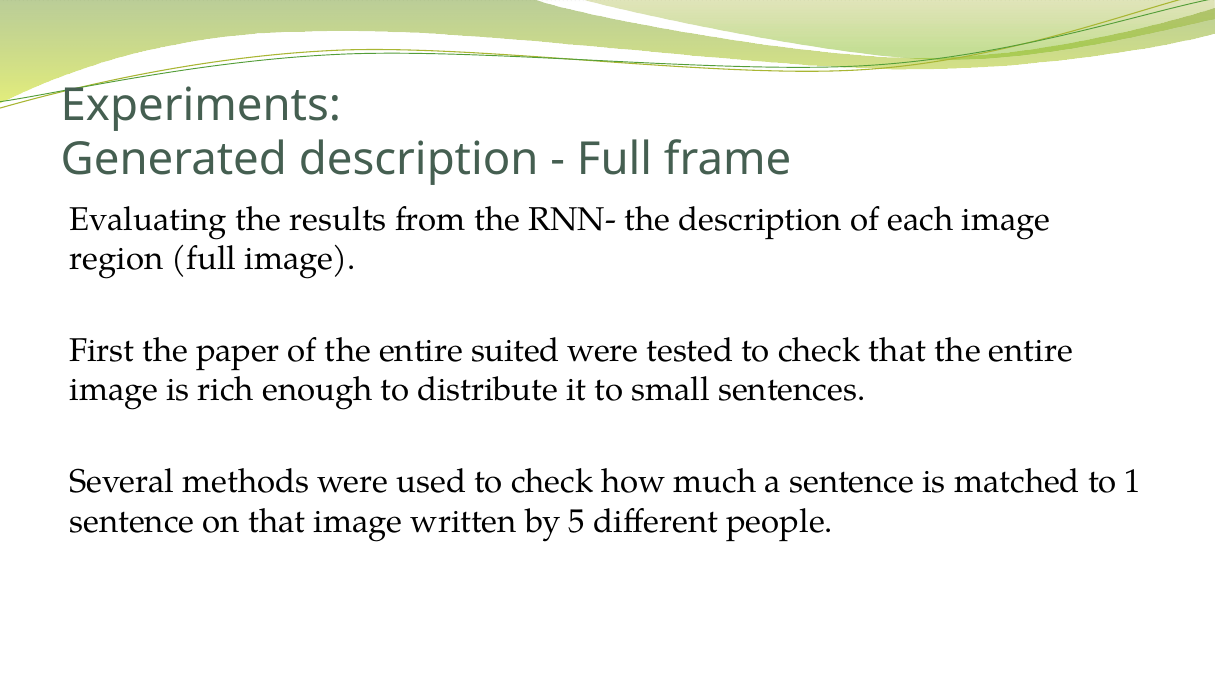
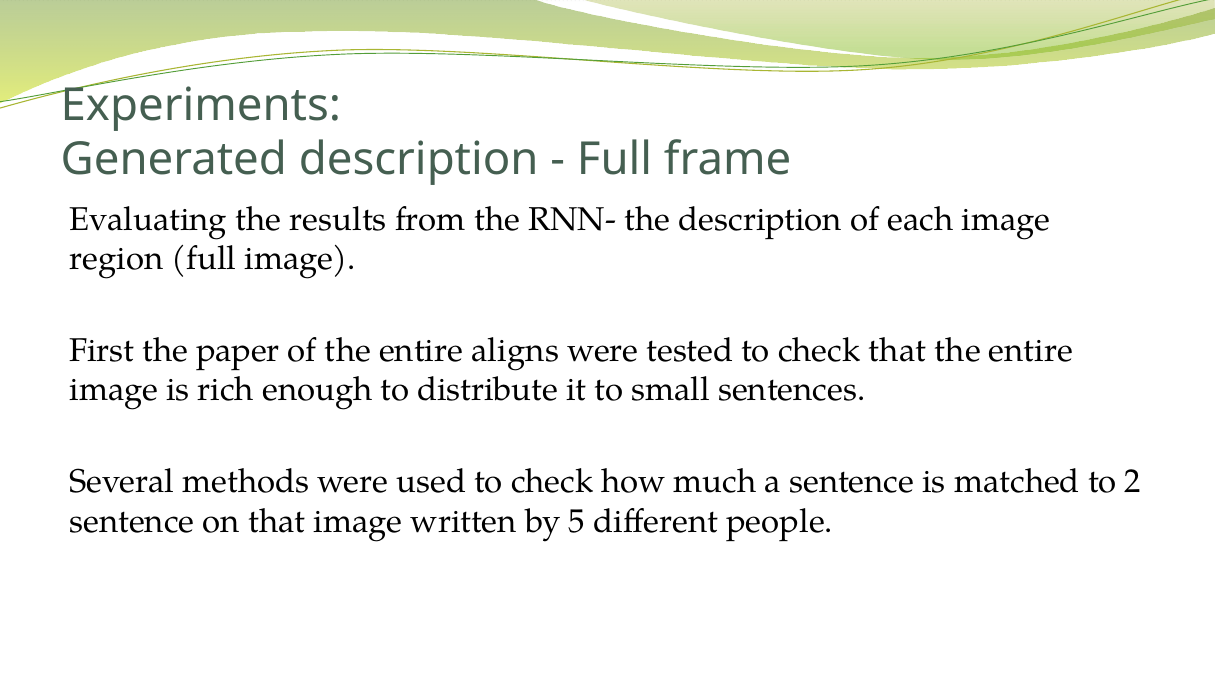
suited: suited -> aligns (515, 351)
1: 1 -> 2 (1133, 482)
